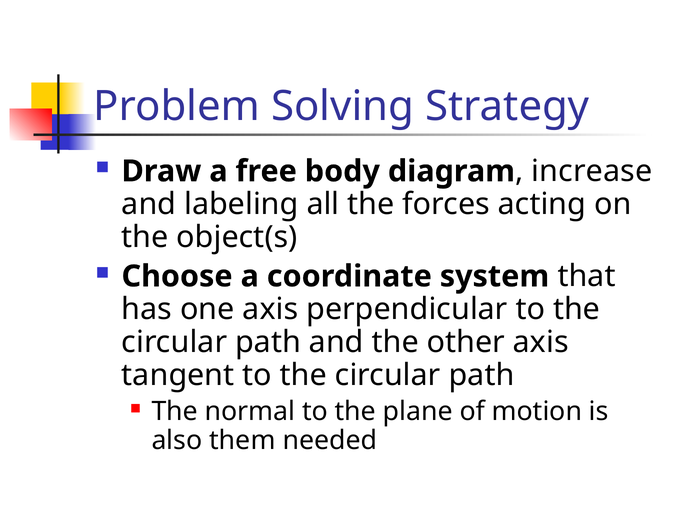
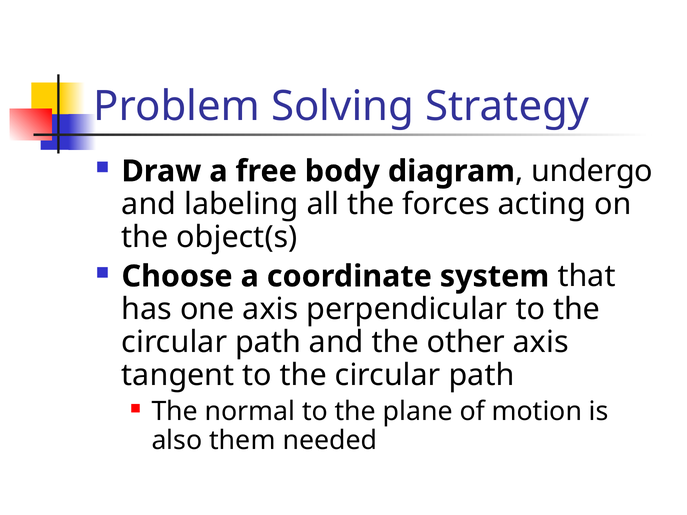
increase: increase -> undergo (592, 171)
